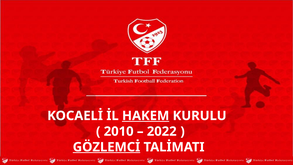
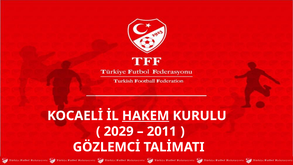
2010: 2010 -> 2029 (119, 131)
2022: 2022 -> 2011 (162, 131)
GÖZLEMCİ underline: present -> none (106, 147)
